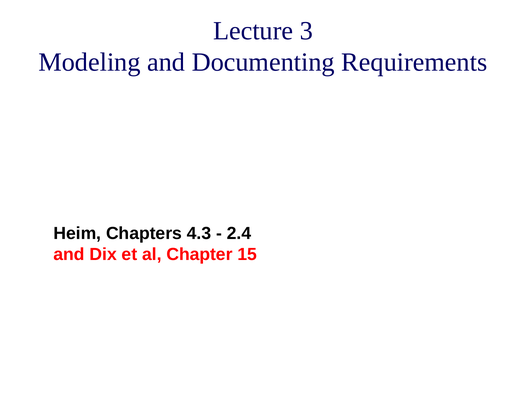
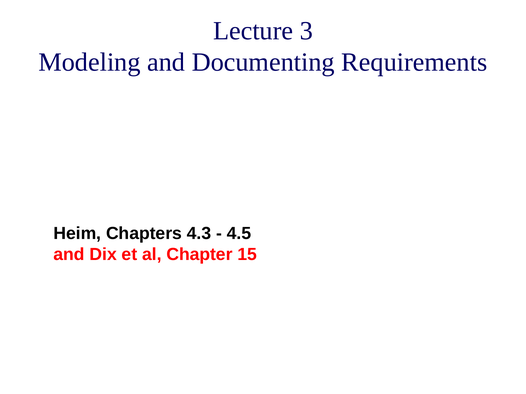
2.4: 2.4 -> 4.5 (239, 234)
